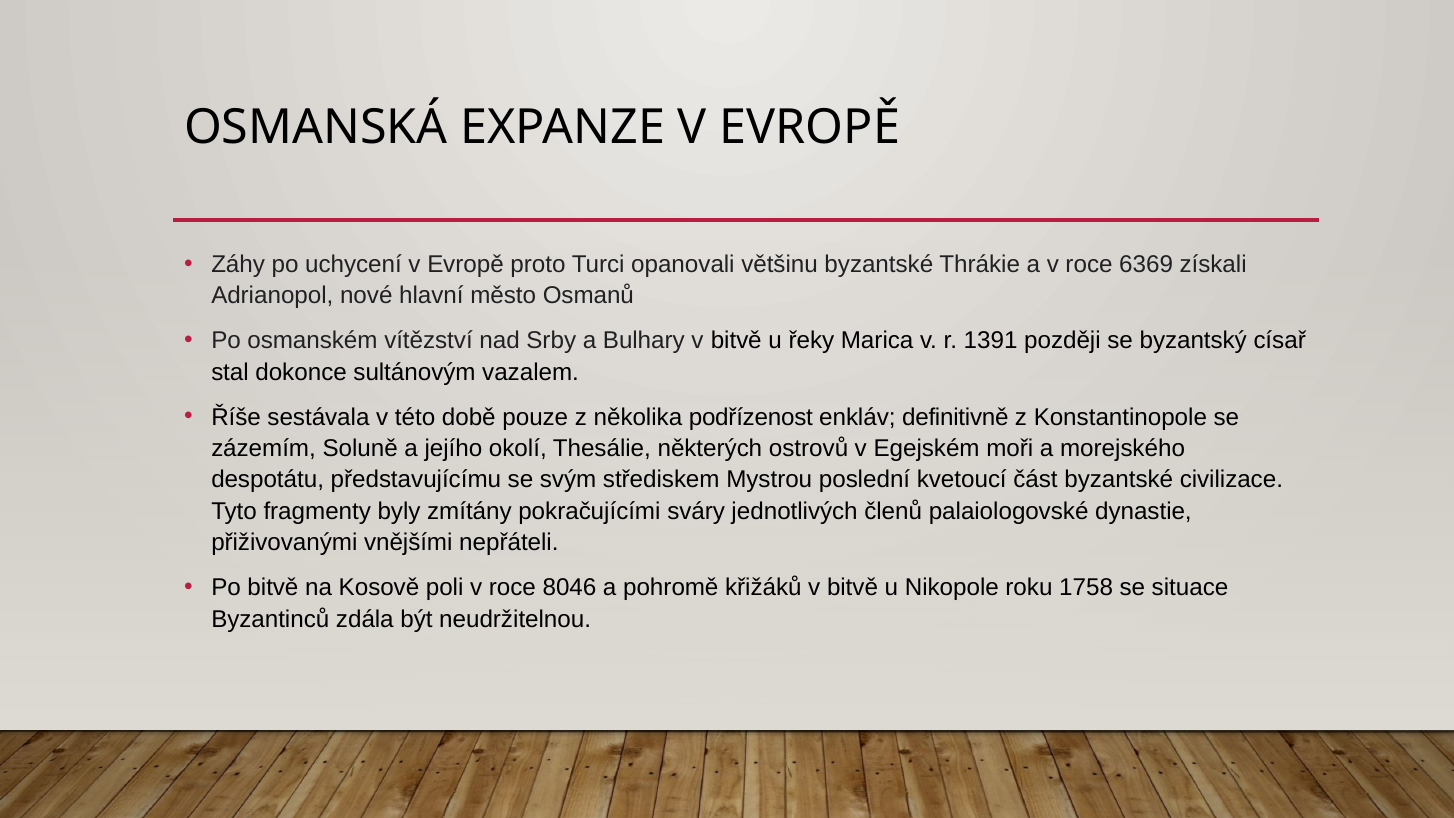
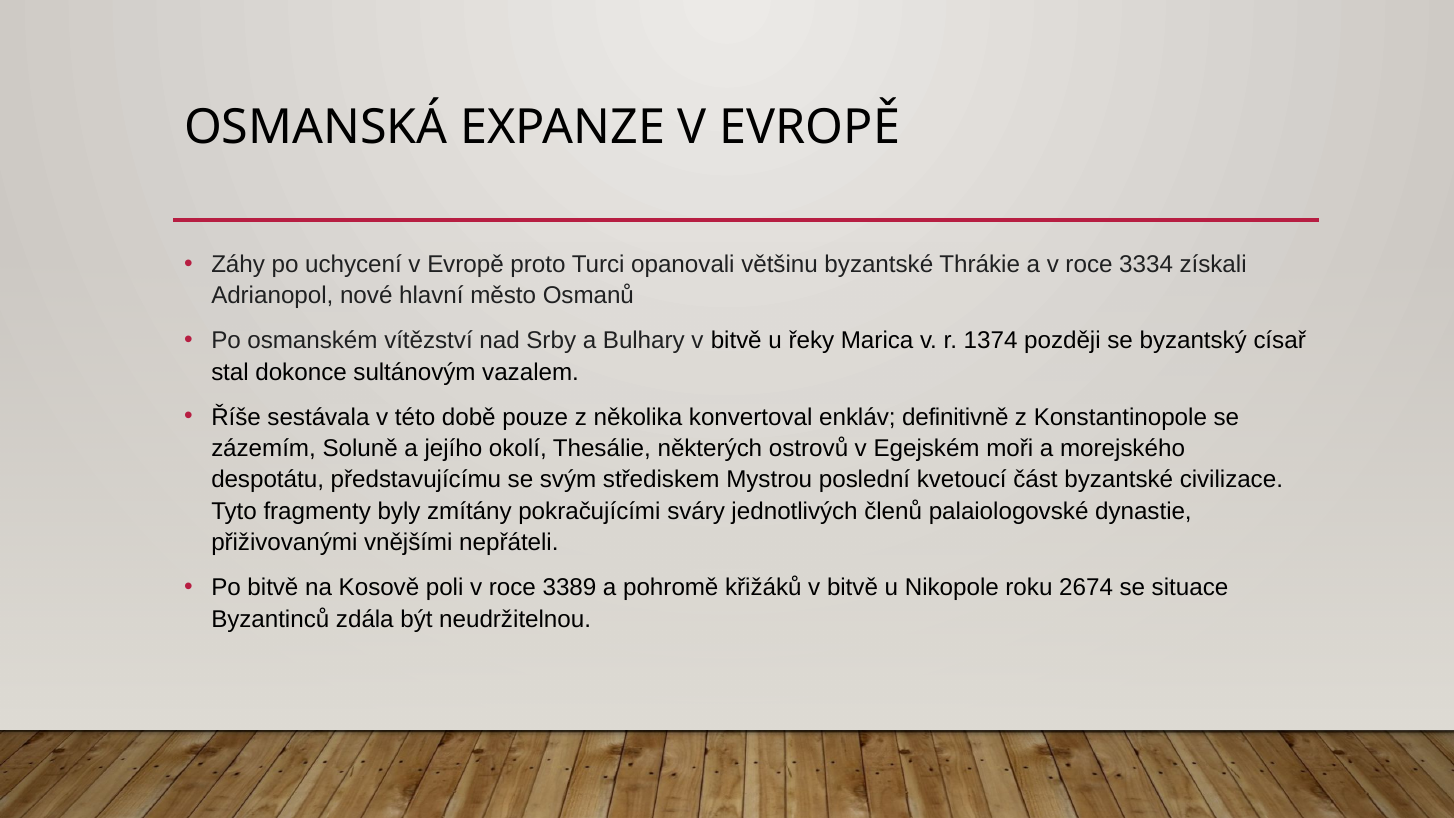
6369: 6369 -> 3334 (1146, 264)
1391: 1391 -> 1374 (991, 341)
podřízenost: podřízenost -> konvertoval (751, 417)
8046: 8046 -> 3389 (569, 588)
1758: 1758 -> 2674 (1086, 588)
